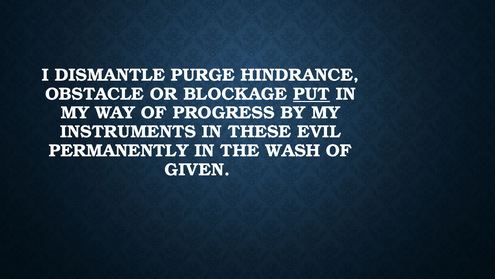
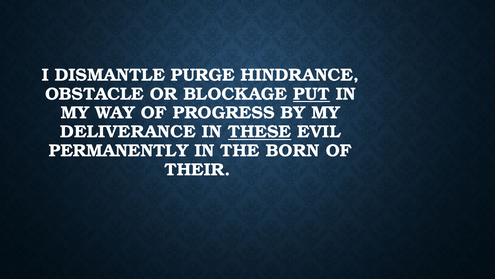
INSTRUMENTS: INSTRUMENTS -> DELIVERANCE (128, 132)
THESE underline: none -> present (260, 132)
WASH: WASH -> BORN (293, 150)
GIVEN: GIVEN -> THEIR (198, 169)
